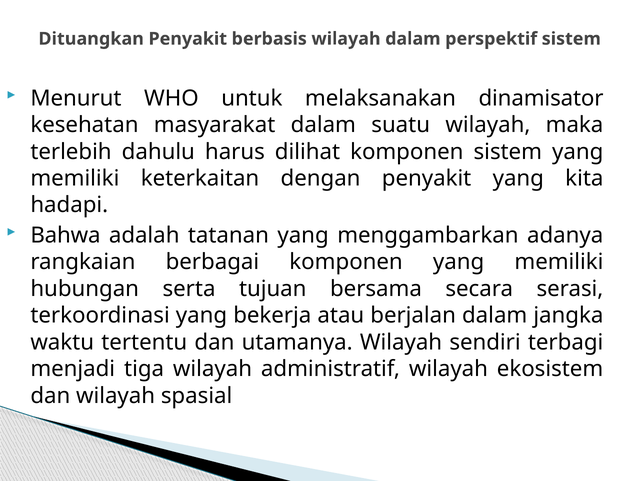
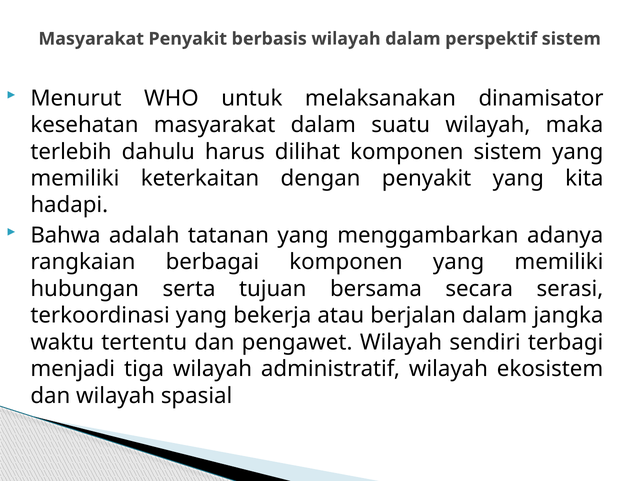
Dituangkan: Dituangkan -> Masyarakat (91, 39)
utamanya: utamanya -> pengawet (297, 343)
